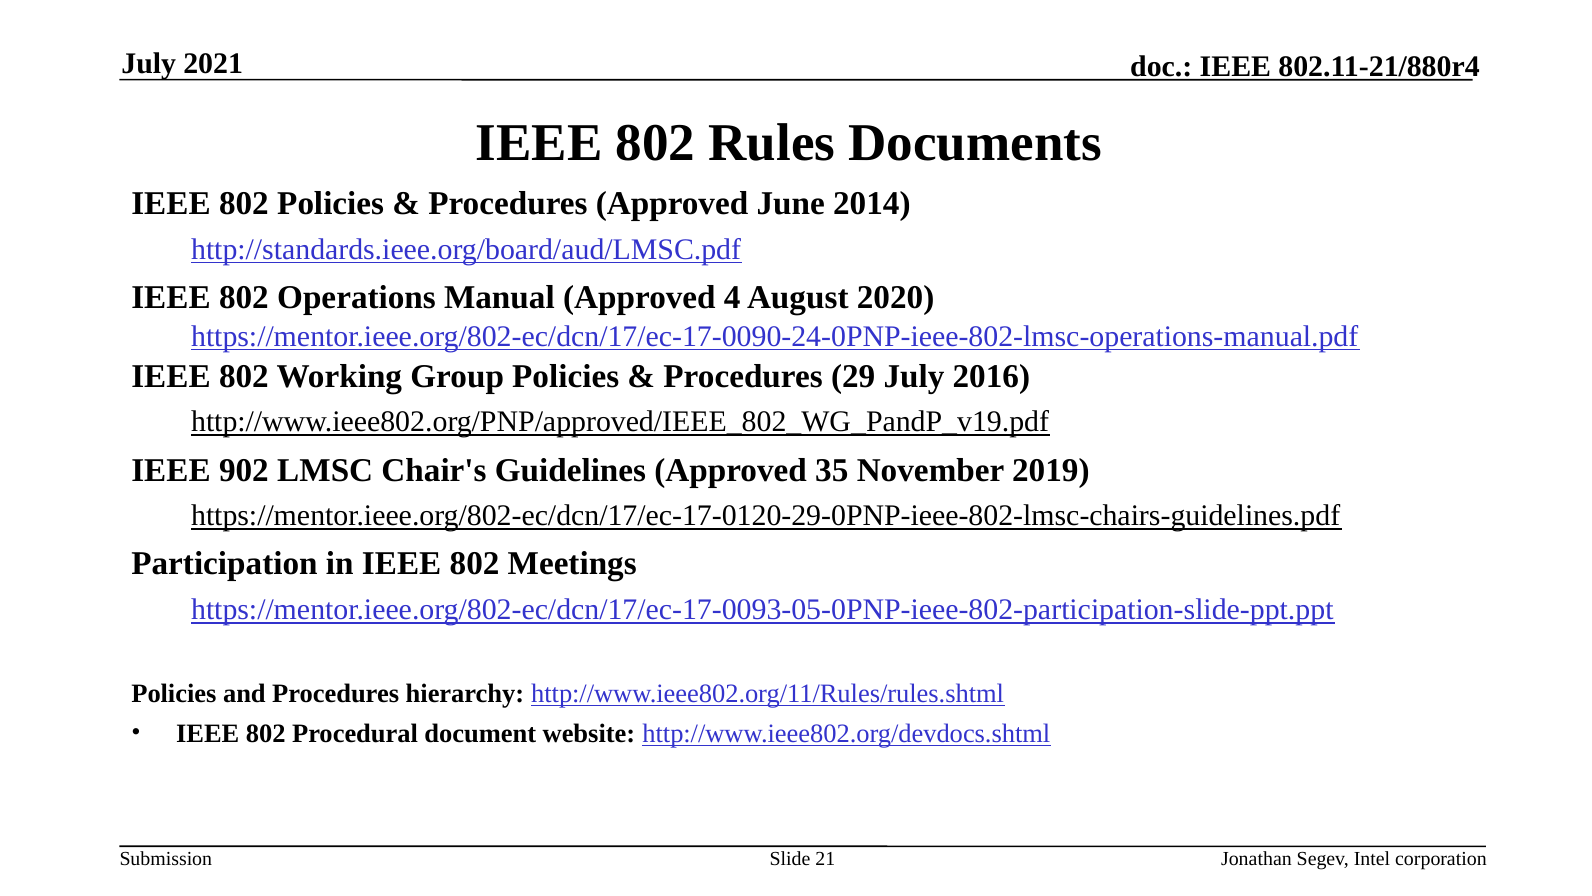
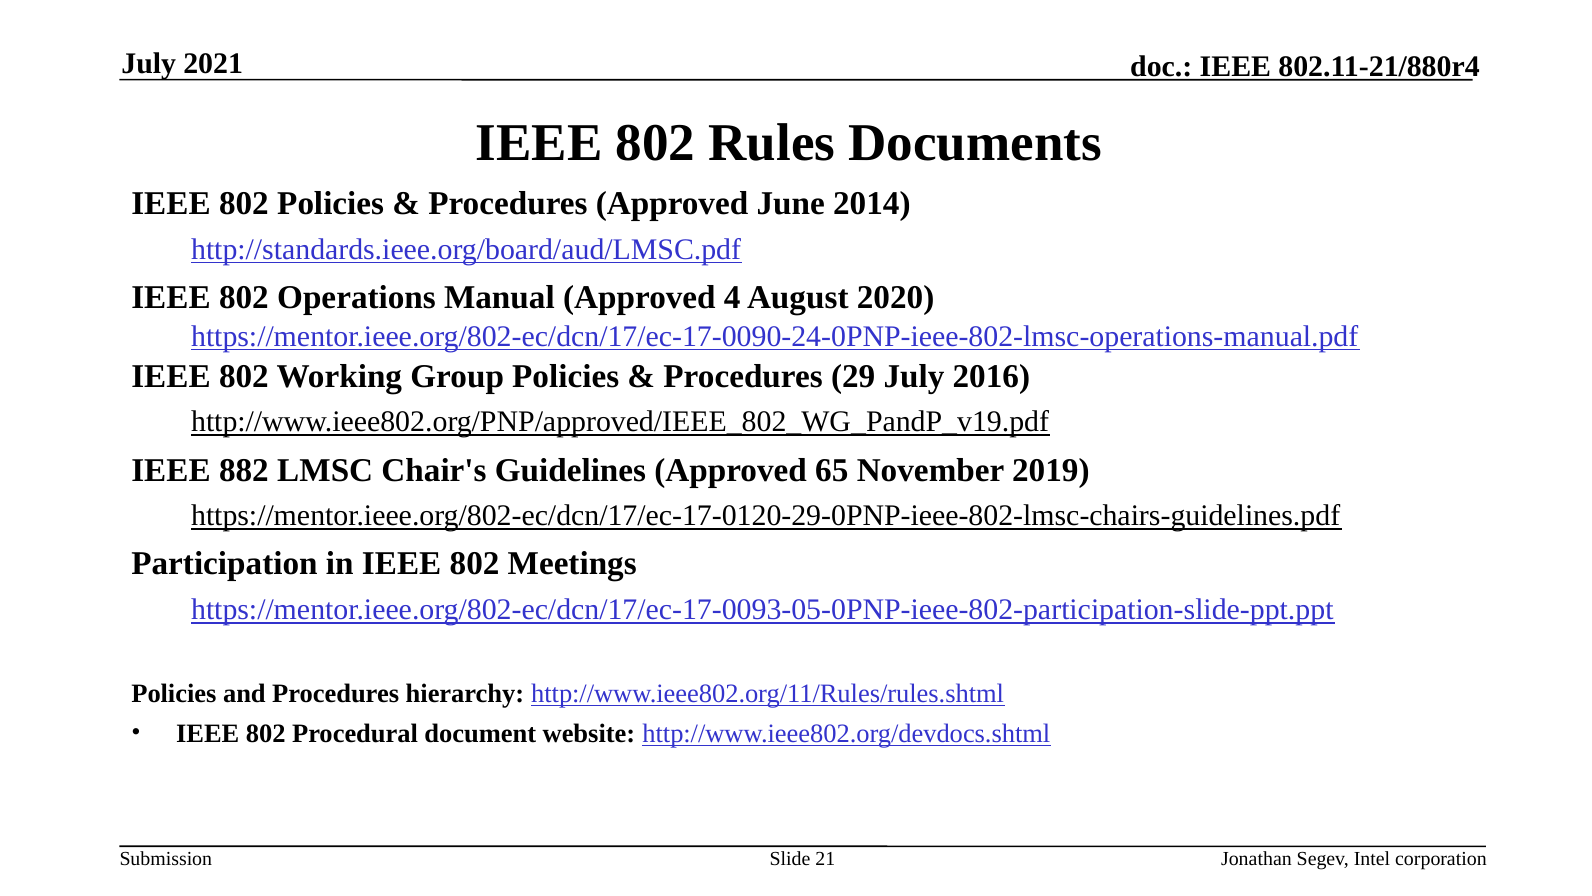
902: 902 -> 882 (244, 470)
35: 35 -> 65 (832, 470)
